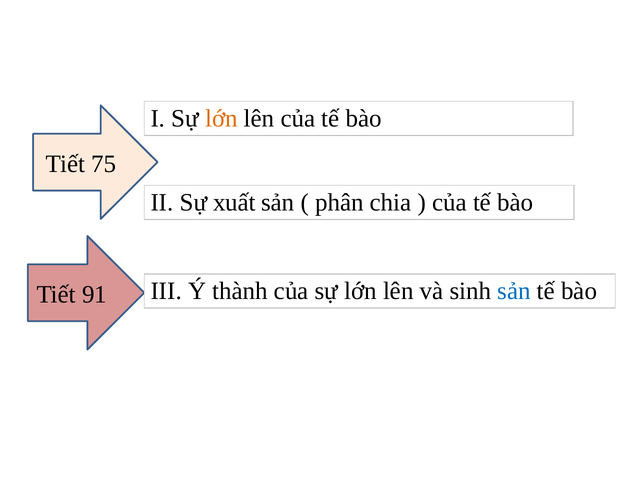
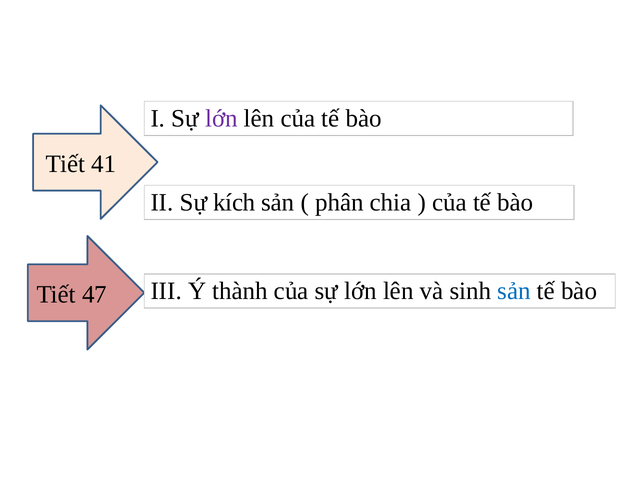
lớn colour: orange -> purple (221, 119)
75: 75 -> 41 (104, 164)
xuất: xuất -> kích (234, 203)
91: 91 -> 47 (95, 295)
